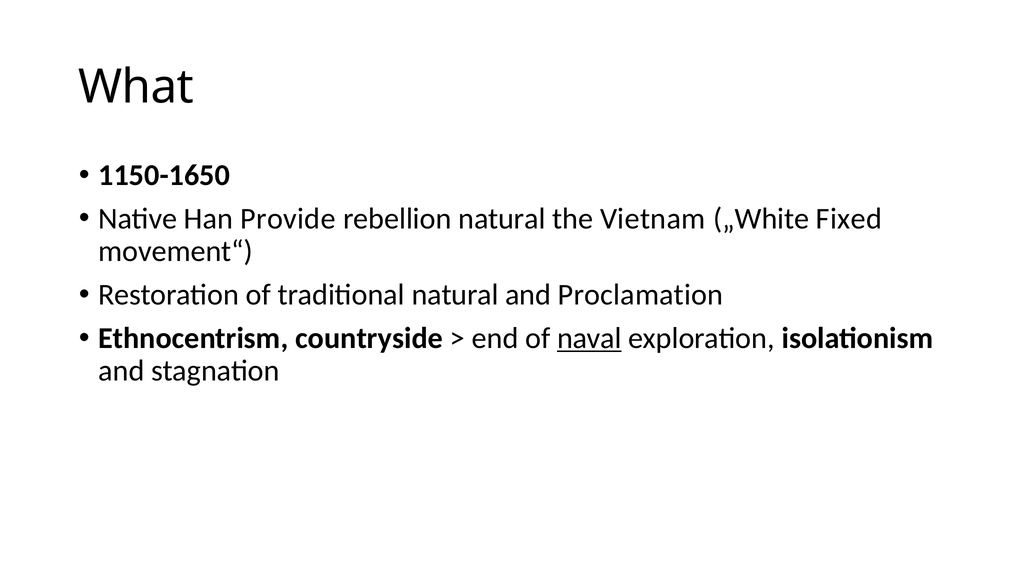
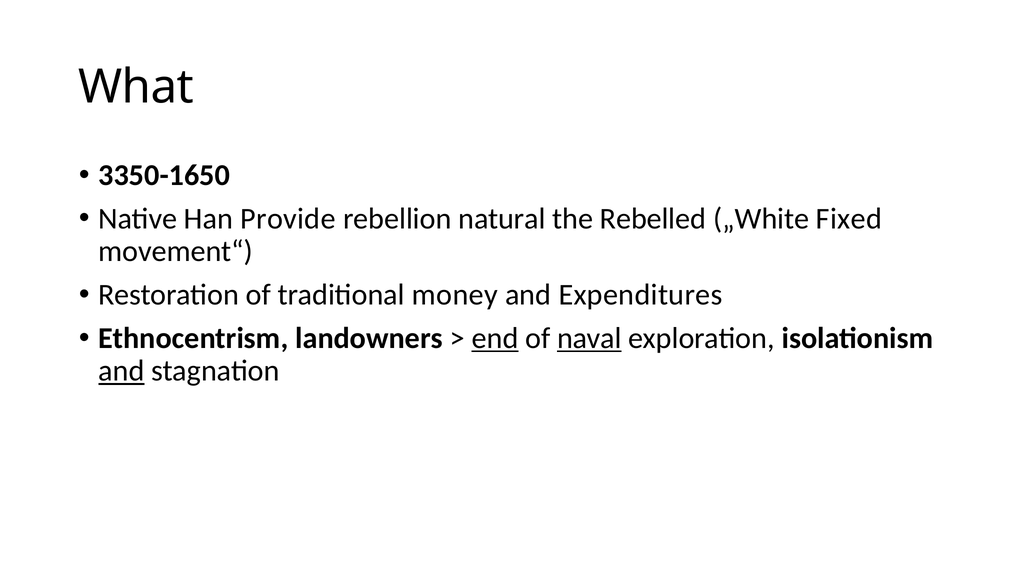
1150-1650: 1150-1650 -> 3350-1650 (164, 175)
Vietnam: Vietnam -> Rebelled (653, 219)
traditional natural: natural -> money (455, 295)
Proclamation: Proclamation -> Expenditures (641, 295)
countryside: countryside -> landowners (369, 338)
end underline: none -> present (495, 338)
and underline: none -> present (121, 371)
